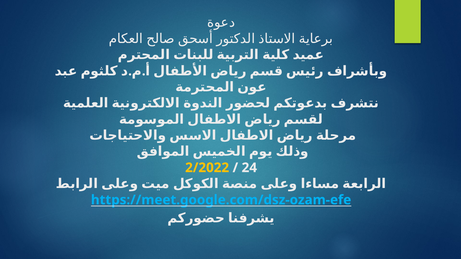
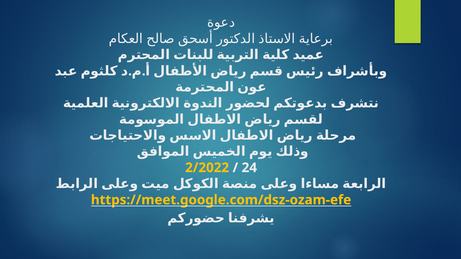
https://meet.google.com/dsz-ozam-efe colour: light blue -> yellow (221, 200)
